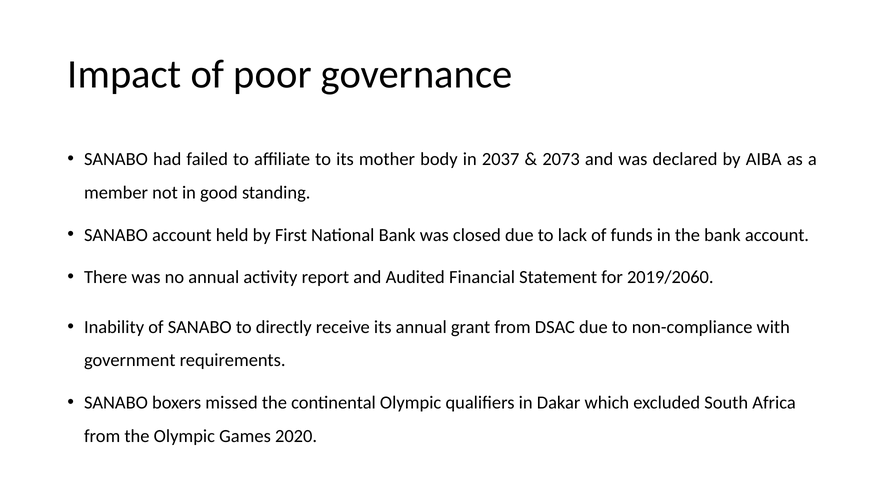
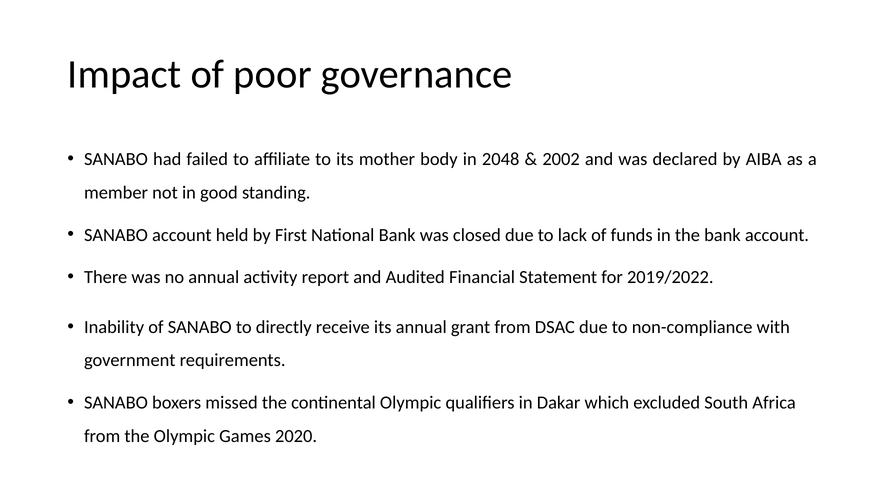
2037: 2037 -> 2048 (501, 159)
2073: 2073 -> 2002 (561, 159)
2019/2060: 2019/2060 -> 2019/2022 (670, 277)
